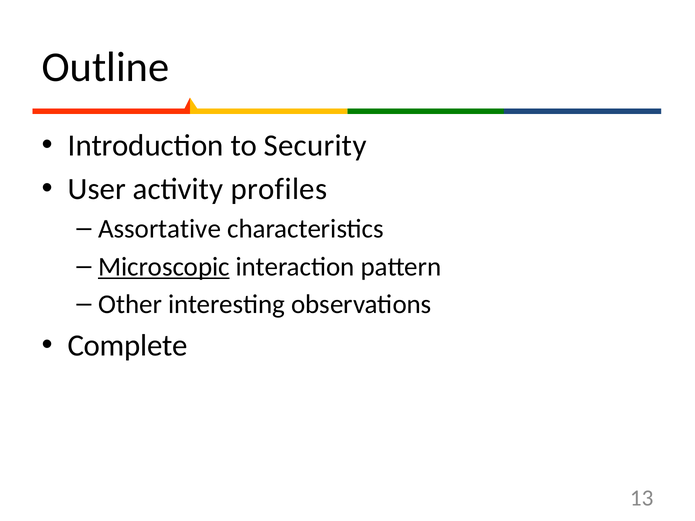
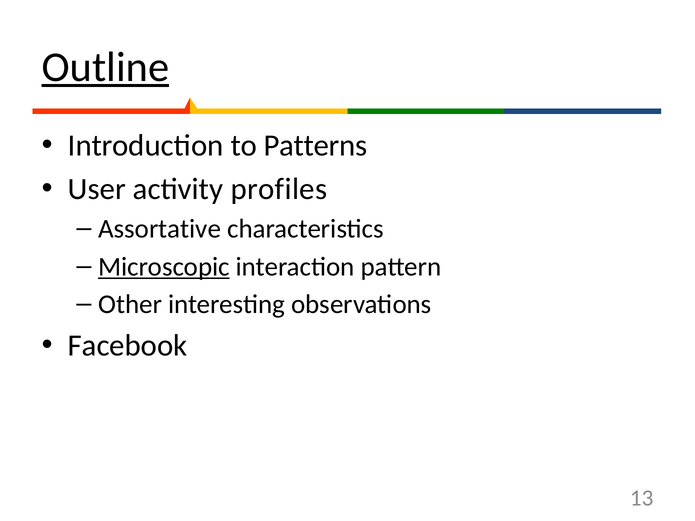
Outline underline: none -> present (105, 67)
Security: Security -> Patterns (315, 146)
Complete: Complete -> Facebook (128, 346)
